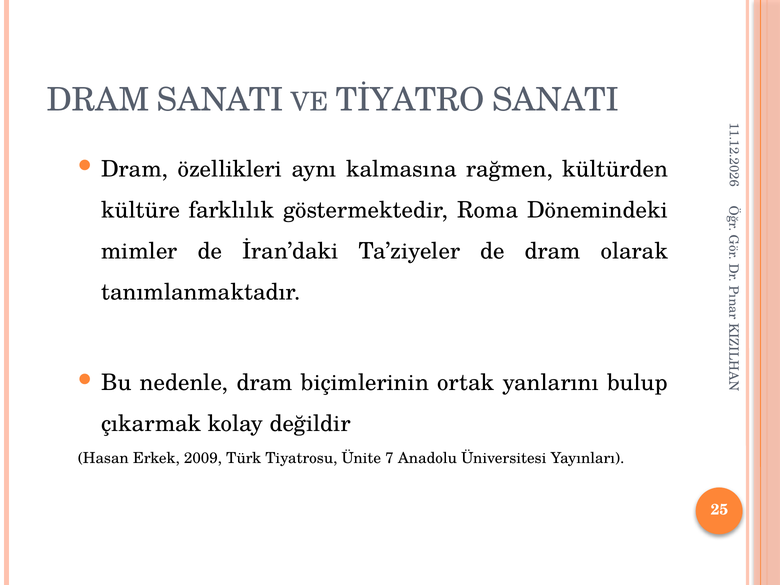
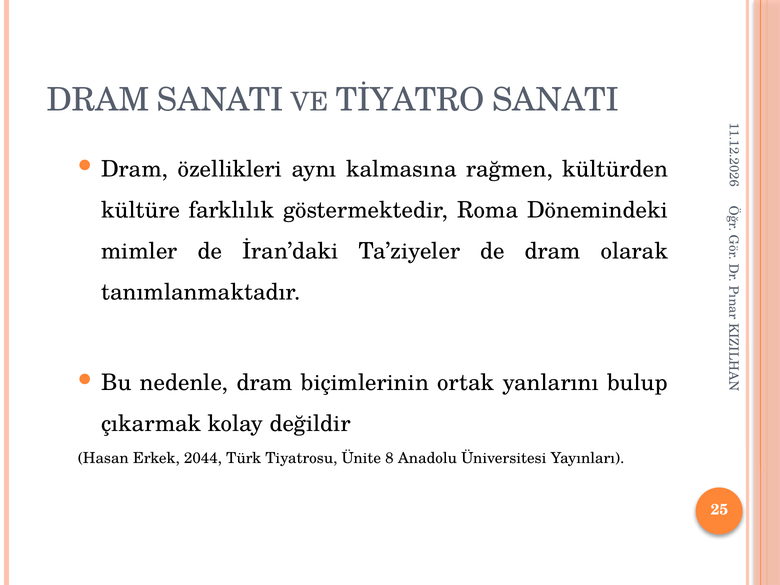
2009: 2009 -> 2044 (203, 458)
7: 7 -> 8 (389, 458)
